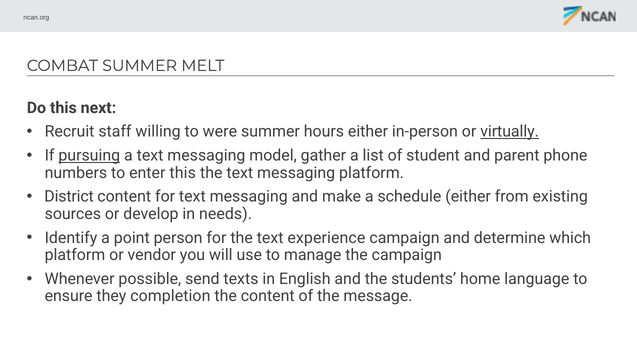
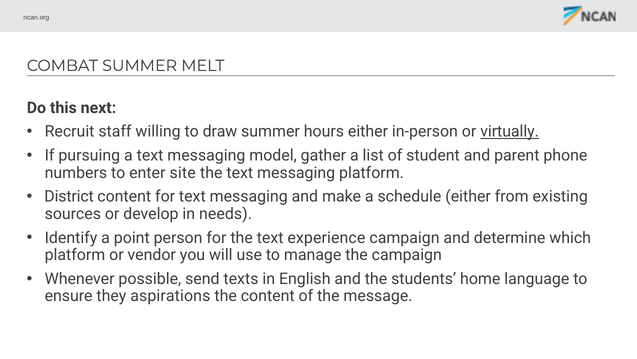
were: were -> draw (220, 131)
pursuing underline: present -> none (89, 155)
enter this: this -> site (183, 172)
completion: completion -> aspirations (170, 296)
